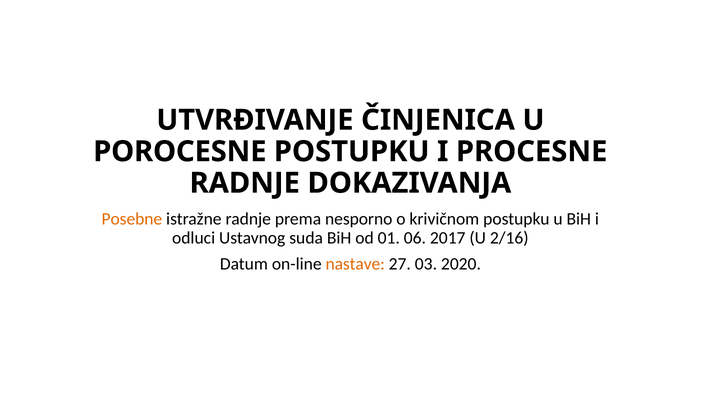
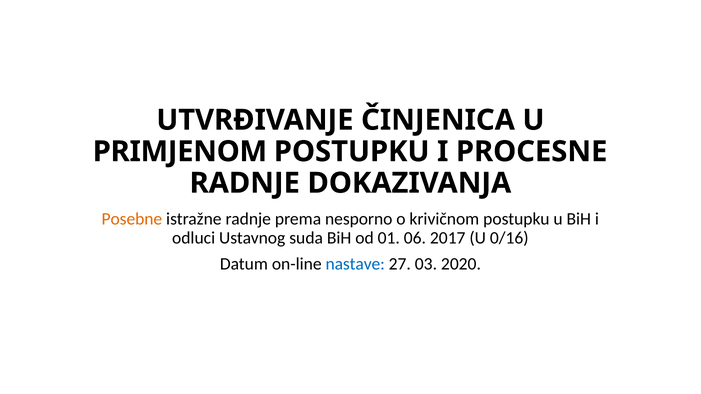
POROCESNE: POROCESNE -> PRIMJENOM (180, 152)
2/16: 2/16 -> 0/16 (509, 238)
nastave colour: orange -> blue (355, 264)
